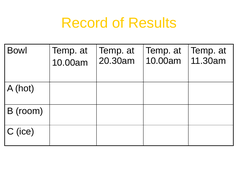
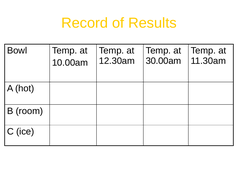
20.30am: 20.30am -> 12.30am (117, 61)
10.00am: 10.00am -> 30.00am (163, 61)
